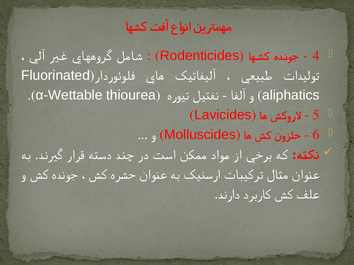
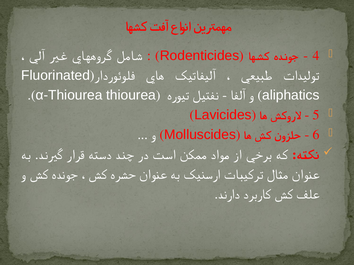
α-Wettable: α-Wettable -> α-Thiourea (69, 95)
